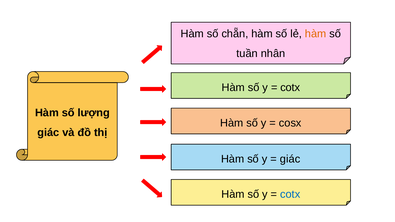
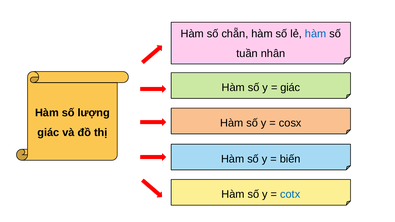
hàm colour: orange -> blue (316, 34)
cotx: cotx -> giác (290, 87)
giác: giác -> biến (290, 159)
